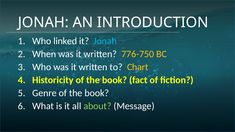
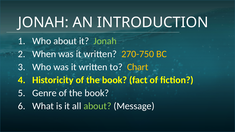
Who linked: linked -> about (65, 41)
Jonah colour: light blue -> light green (105, 41)
776-750: 776-750 -> 270-750 (138, 54)
